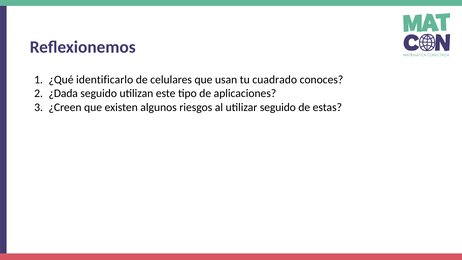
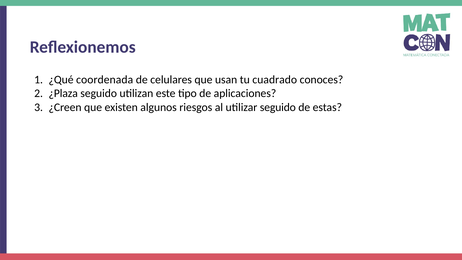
identificarlo: identificarlo -> coordenada (105, 80)
¿Dada: ¿Dada -> ¿Plaza (63, 93)
